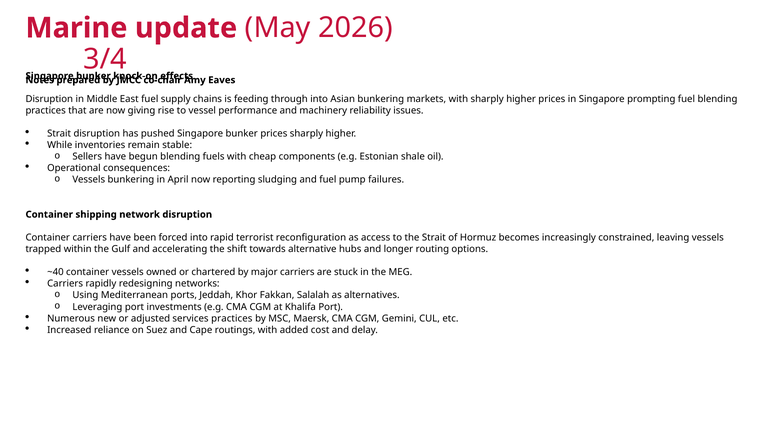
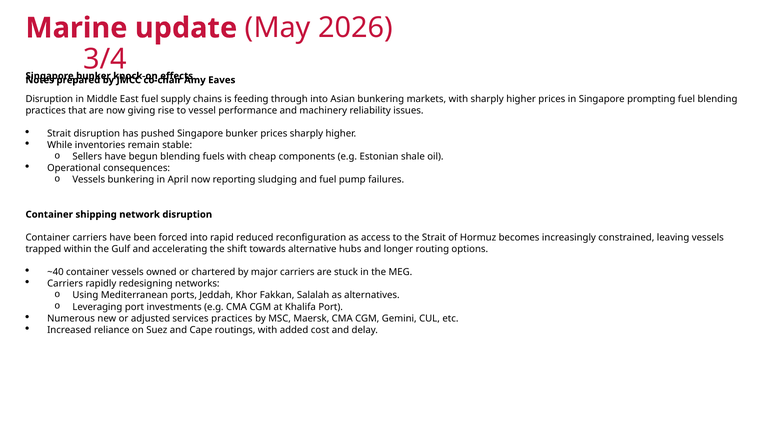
terrorist: terrorist -> reduced (255, 238)
